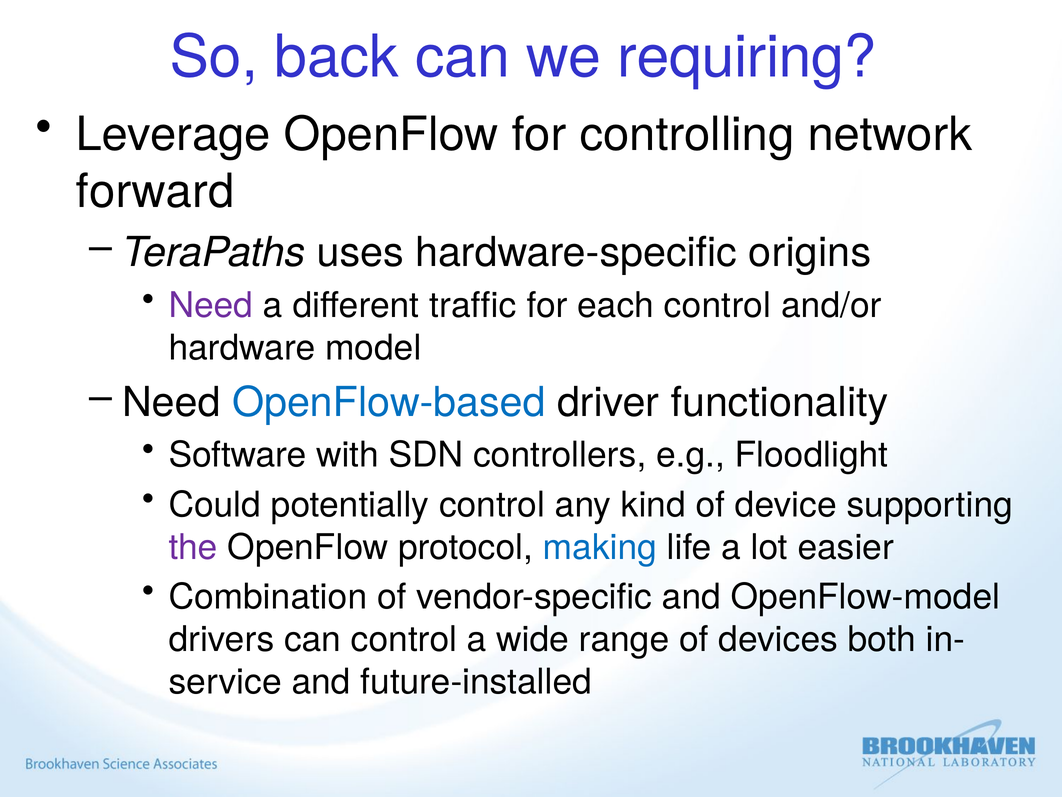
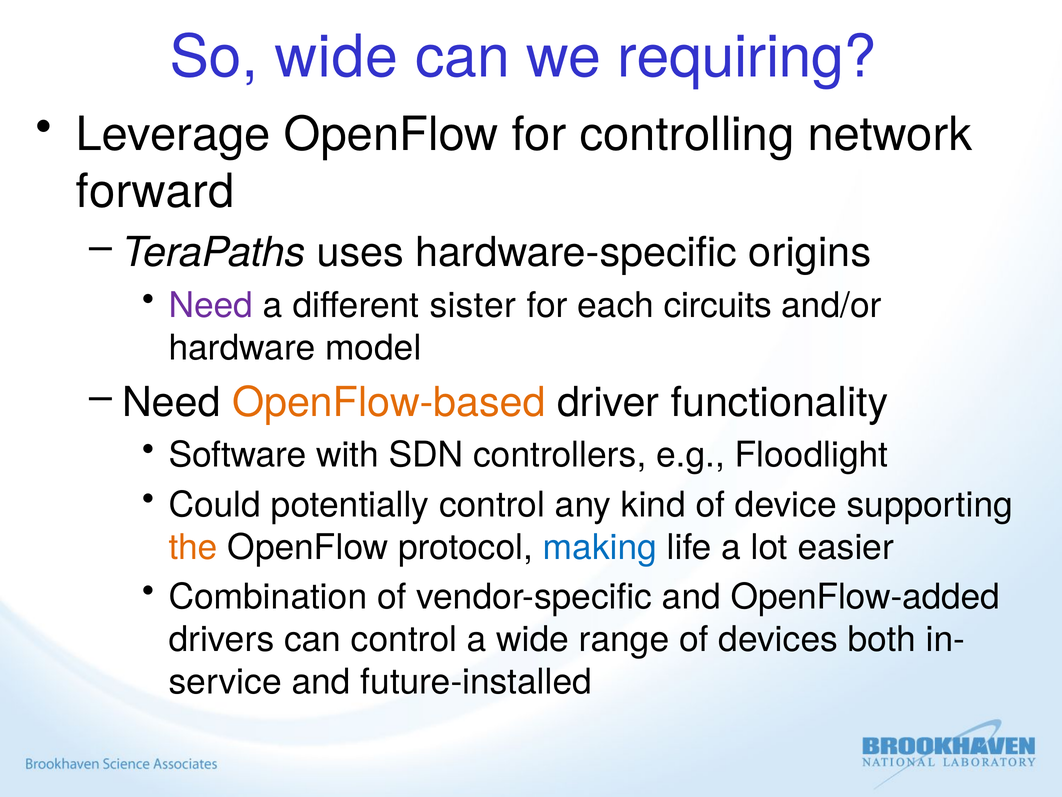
So back: back -> wide (336, 57)
traffic: traffic -> sister (473, 305)
each control: control -> circuits (718, 305)
OpenFlow-based colour: blue -> orange (389, 402)
the colour: purple -> orange (193, 547)
OpenFlow-model: OpenFlow-model -> OpenFlow-added (866, 597)
